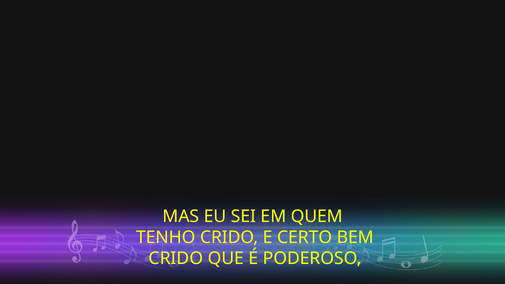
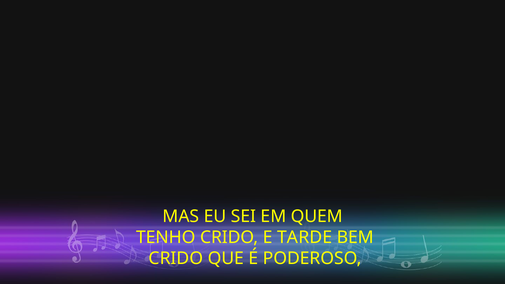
CERTO: CERTO -> TARDE (305, 237)
